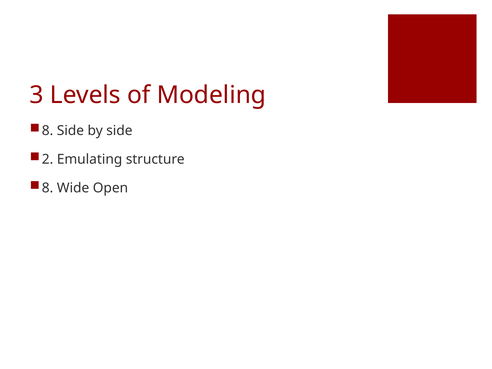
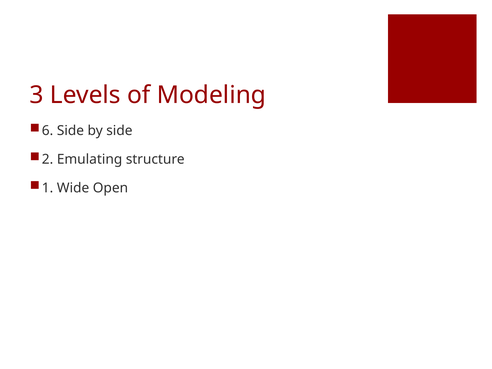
8: 8 -> 6 (48, 131)
8: 8 -> 1 (48, 188)
